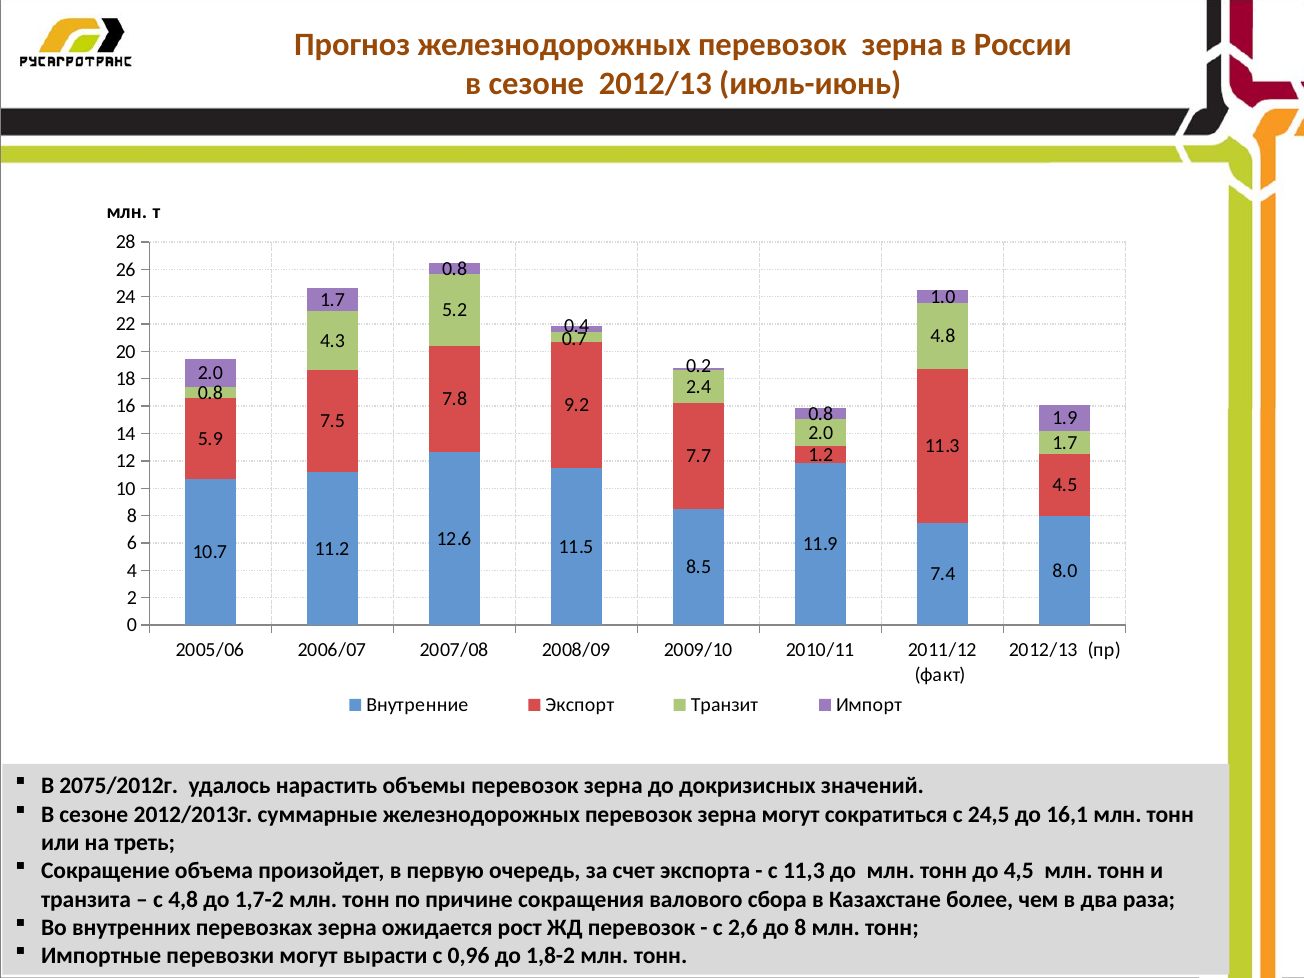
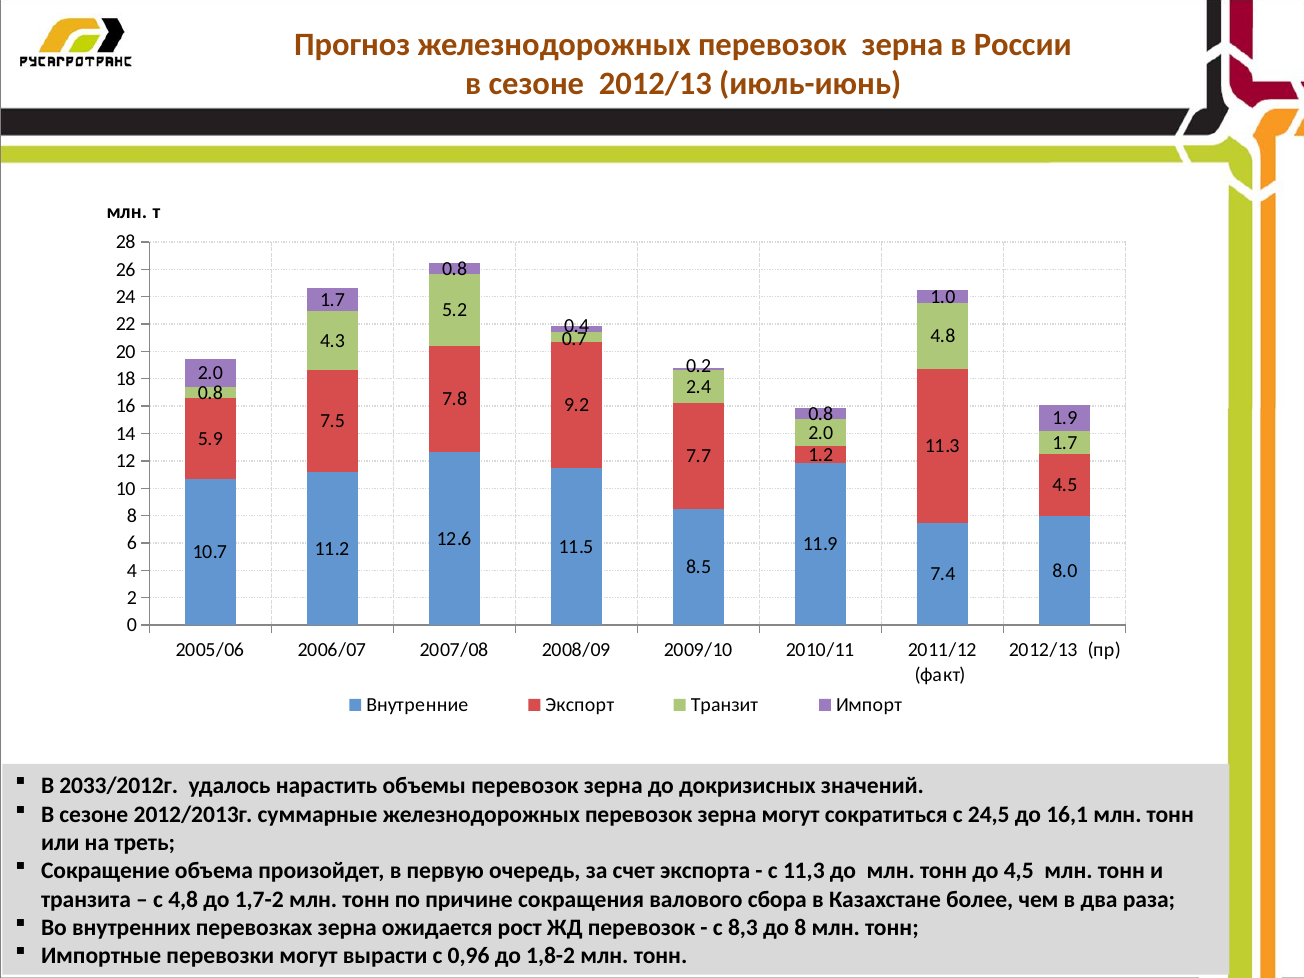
2075/2012г: 2075/2012г -> 2033/2012г (119, 786)
2,6: 2,6 -> 8,3 (743, 928)
